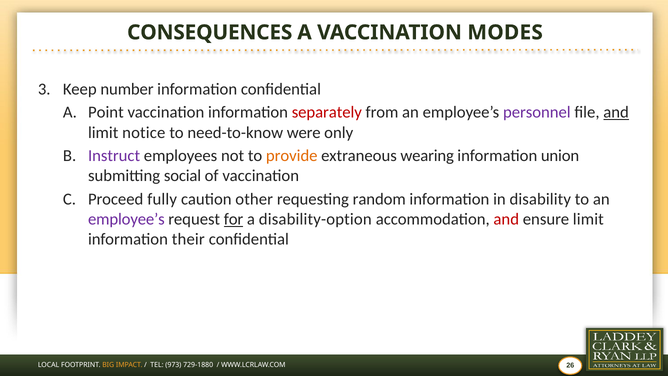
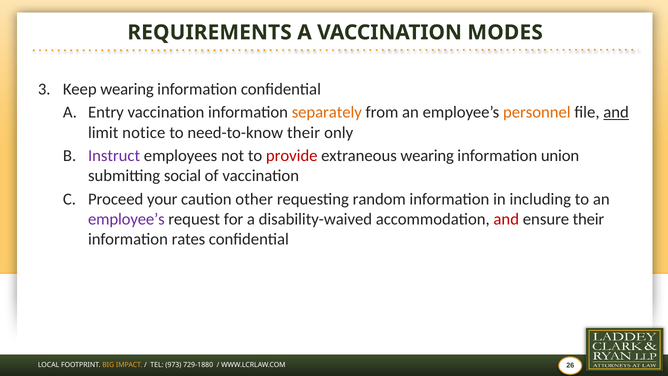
CONSEQUENCES: CONSEQUENCES -> REQUIREMENTS (210, 32)
Keep number: number -> wearing (127, 89)
Point: Point -> Entry (106, 112)
separately colour: red -> orange (327, 112)
personnel colour: purple -> orange (537, 112)
need-to-know were: were -> their (304, 132)
provide colour: orange -> red (292, 156)
fully: fully -> your (162, 199)
disability: disability -> including (540, 199)
for underline: present -> none (234, 219)
disability-option: disability-option -> disability-waived (315, 219)
ensure limit: limit -> their (588, 219)
their: their -> rates (188, 239)
